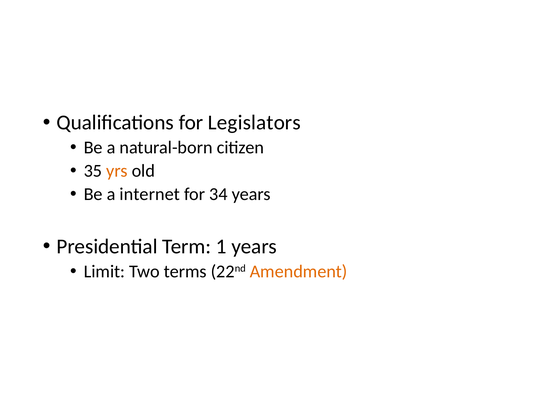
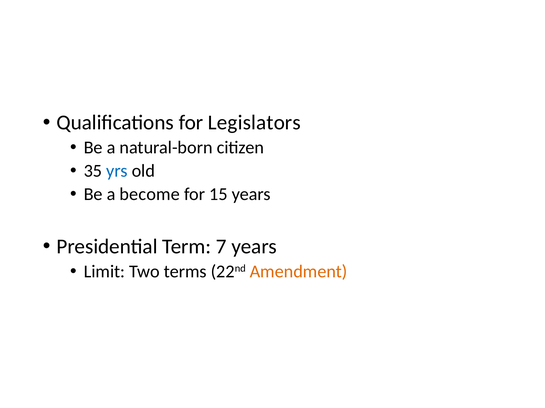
yrs colour: orange -> blue (117, 171)
internet: internet -> become (150, 195)
34: 34 -> 15 (218, 195)
1: 1 -> 7 (221, 247)
